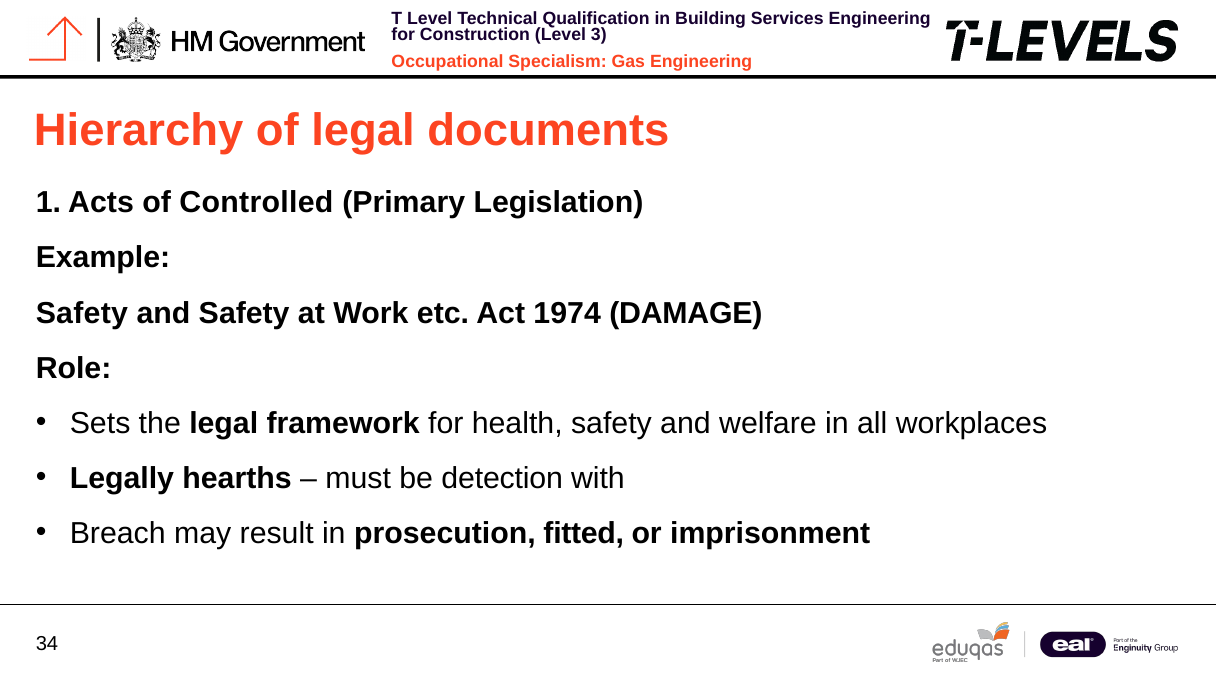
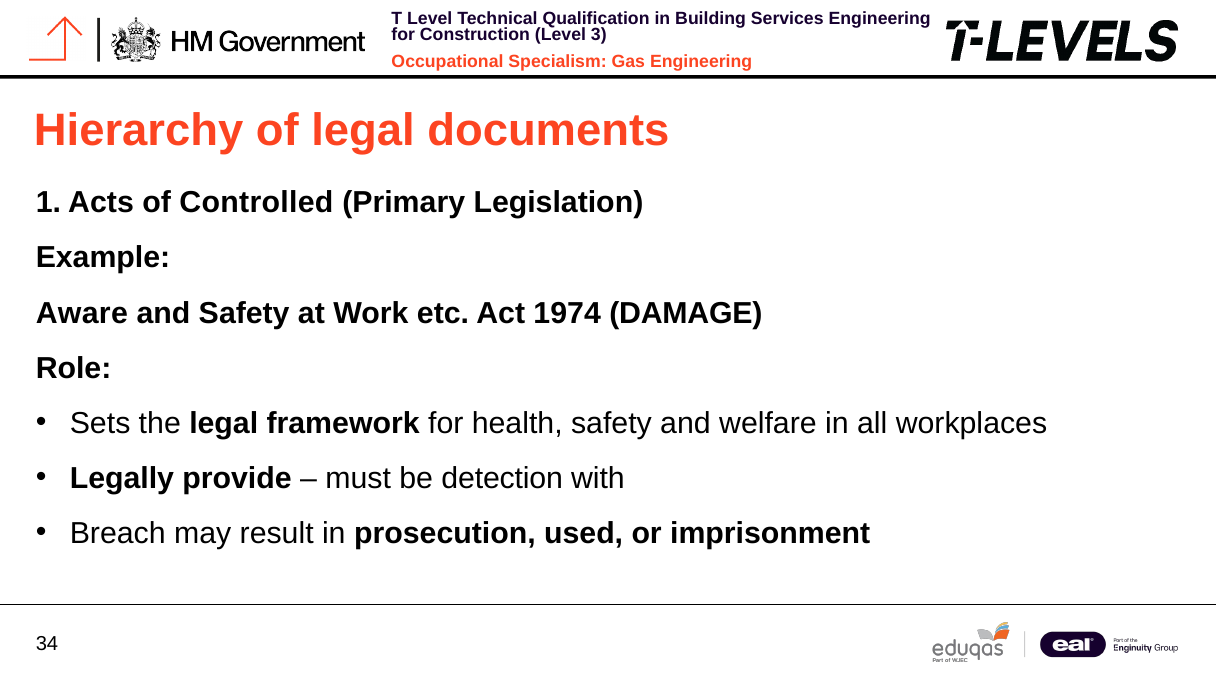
Safety: Safety -> Aware (82, 313)
hearths: hearths -> provide (237, 478)
fitted: fitted -> used (584, 533)
